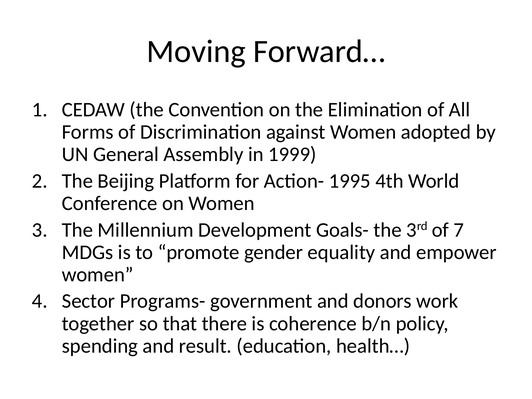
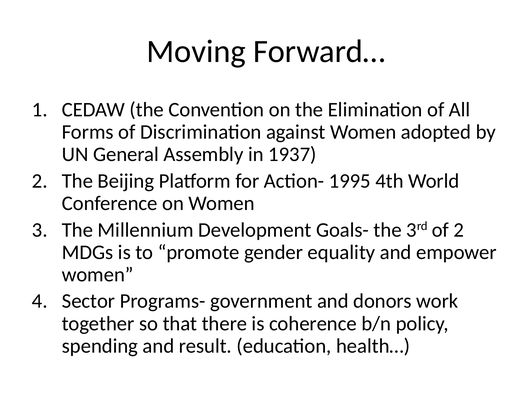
1999: 1999 -> 1937 (292, 154)
of 7: 7 -> 2 (459, 230)
